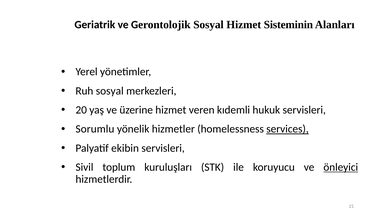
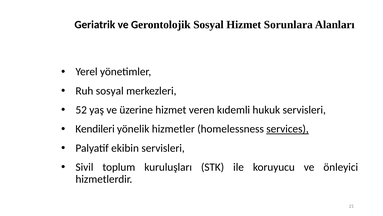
Sisteminin: Sisteminin -> Sorunlara (288, 25)
20: 20 -> 52 (81, 110)
Sorumlu: Sorumlu -> Kendileri (95, 129)
önleyici underline: present -> none (341, 167)
